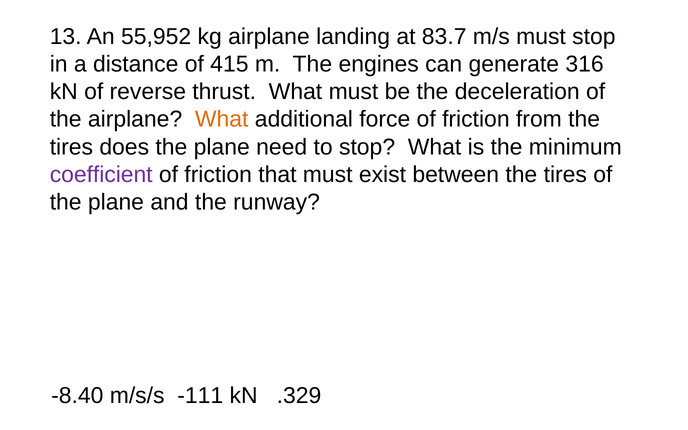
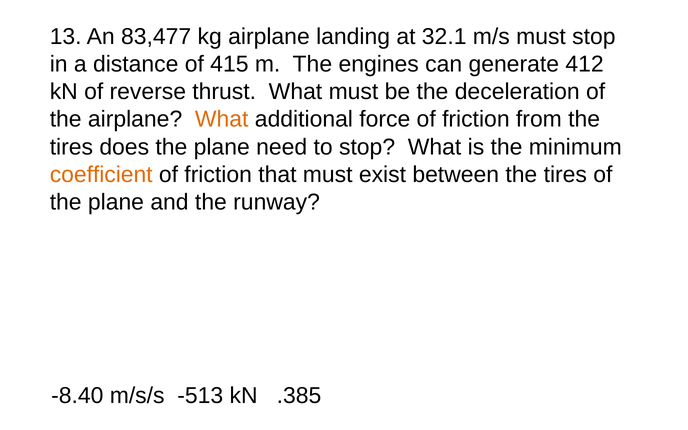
55,952: 55,952 -> 83,477 (156, 37)
83.7: 83.7 -> 32.1 (444, 37)
316: 316 -> 412 (585, 64)
coefficient colour: purple -> orange (101, 174)
-111: -111 -> -513 (200, 396)
.329: .329 -> .385 (299, 396)
